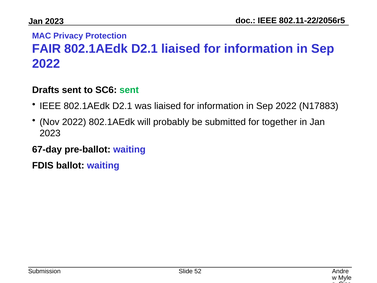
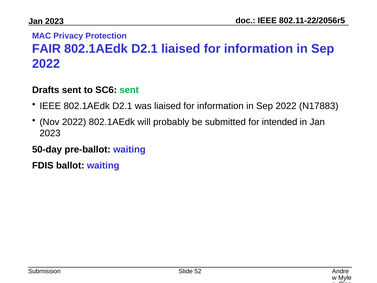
together: together -> intended (280, 122)
67-day: 67-day -> 50-day (47, 149)
